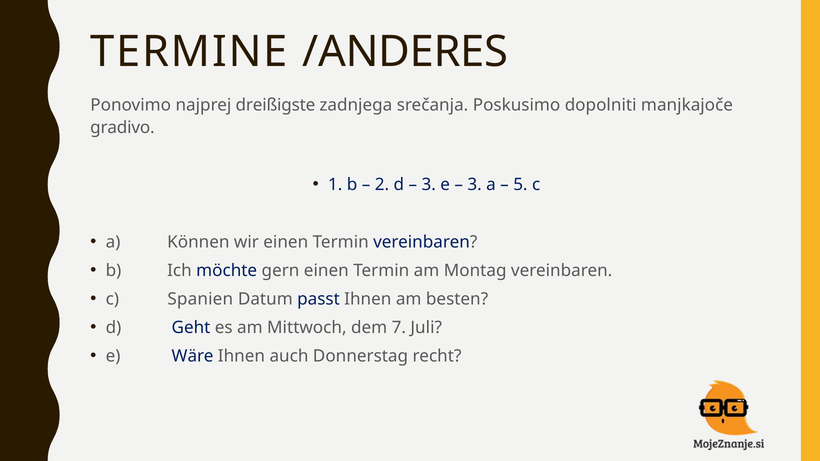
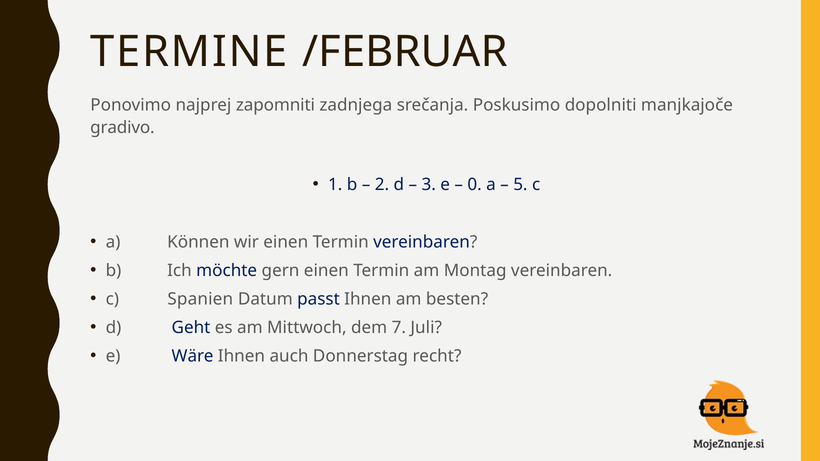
/ANDERES: /ANDERES -> /FEBRUAR (405, 52)
dreißigste: dreißigste -> zapomniti (275, 105)
3: 3 -> 0 (475, 185)
